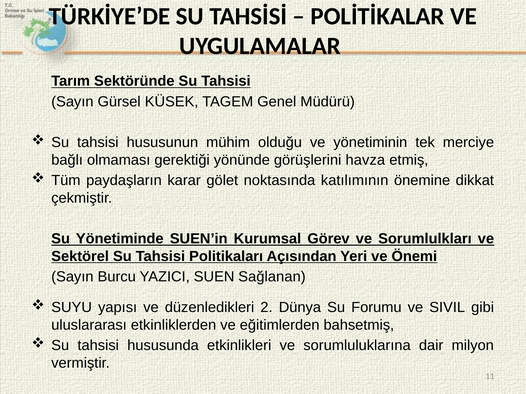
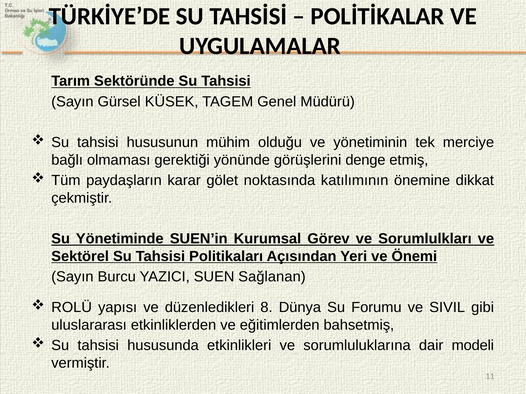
havza: havza -> denge (365, 160)
SUYU: SUYU -> ROLÜ (72, 308)
2: 2 -> 8 (266, 308)
milyon: milyon -> modeli (473, 346)
